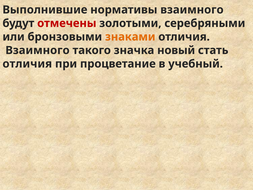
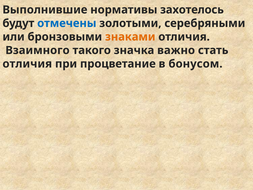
нормативы взаимного: взаимного -> захотелось (192, 10)
отмечены colour: red -> blue (67, 23)
новый: новый -> важно (176, 50)
учебный: учебный -> бонусом (195, 64)
